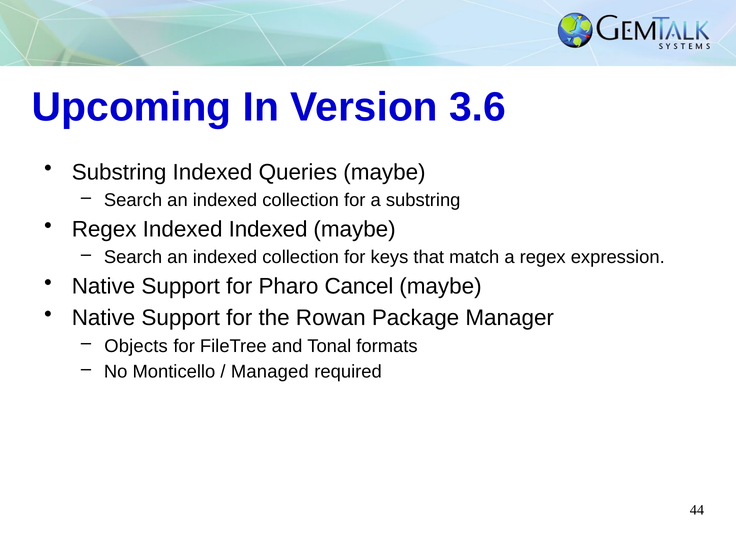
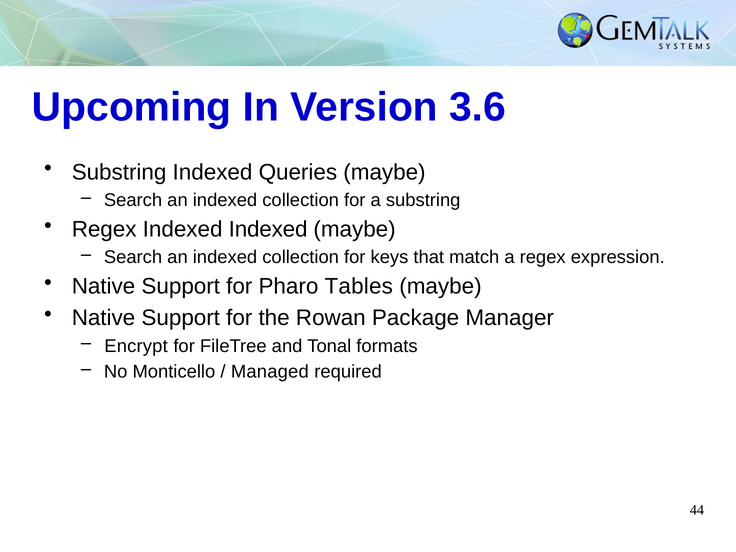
Cancel: Cancel -> Tables (359, 287)
Objects: Objects -> Encrypt (136, 346)
